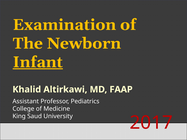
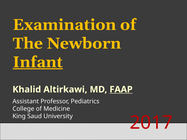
FAAP underline: none -> present (121, 90)
